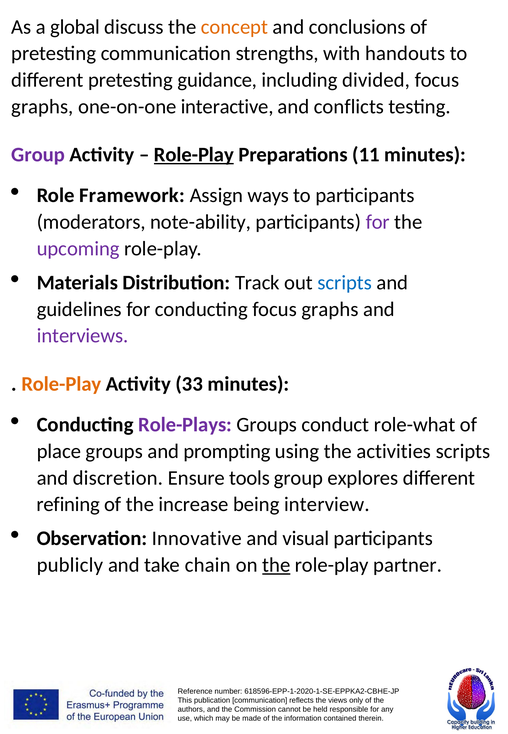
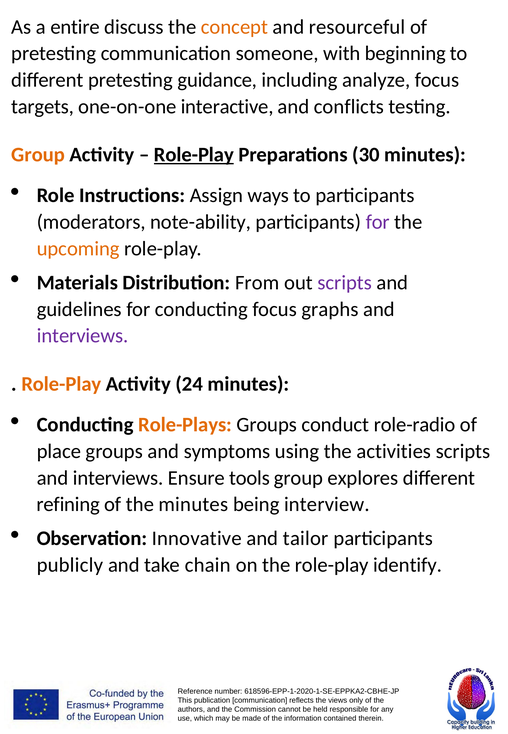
global: global -> entire (75, 27)
conclusions: conclusions -> resourceful (357, 27)
strengths: strengths -> someone (277, 53)
handouts: handouts -> beginning (405, 53)
divided: divided -> analyze (376, 80)
graphs: graphs -> targets (42, 107)
Group colour: purple -> orange (38, 155)
11: 11 -> 30 (366, 155)
Framework: Framework -> Instructions (132, 195)
upcoming colour: purple -> orange (78, 249)
Track: Track -> From (257, 283)
scripts colour: blue -> purple (345, 283)
33: 33 -> 24 (189, 384)
Role-Plays colour: purple -> orange (185, 425)
role-what: role-what -> role-radio (415, 425)
prompting: prompting -> symptoms (227, 451)
discretion: discretion -> interviews (118, 478)
the increase: increase -> minutes (193, 504)
visual: visual -> tailor (306, 538)
the underline: present -> none (276, 565)
partner: partner -> identify (408, 565)
